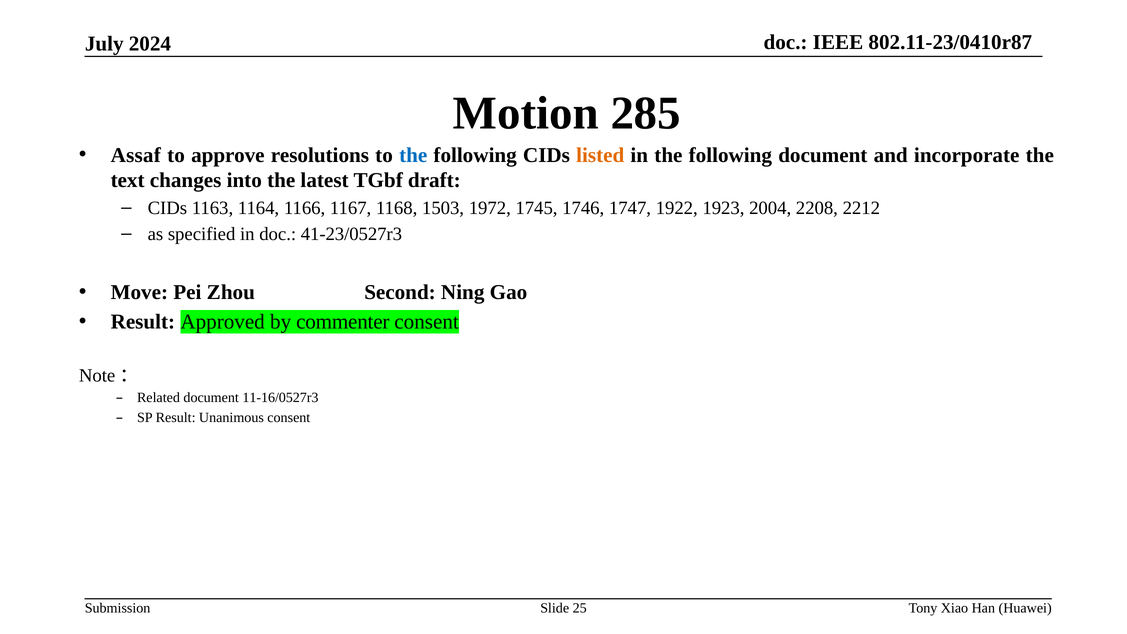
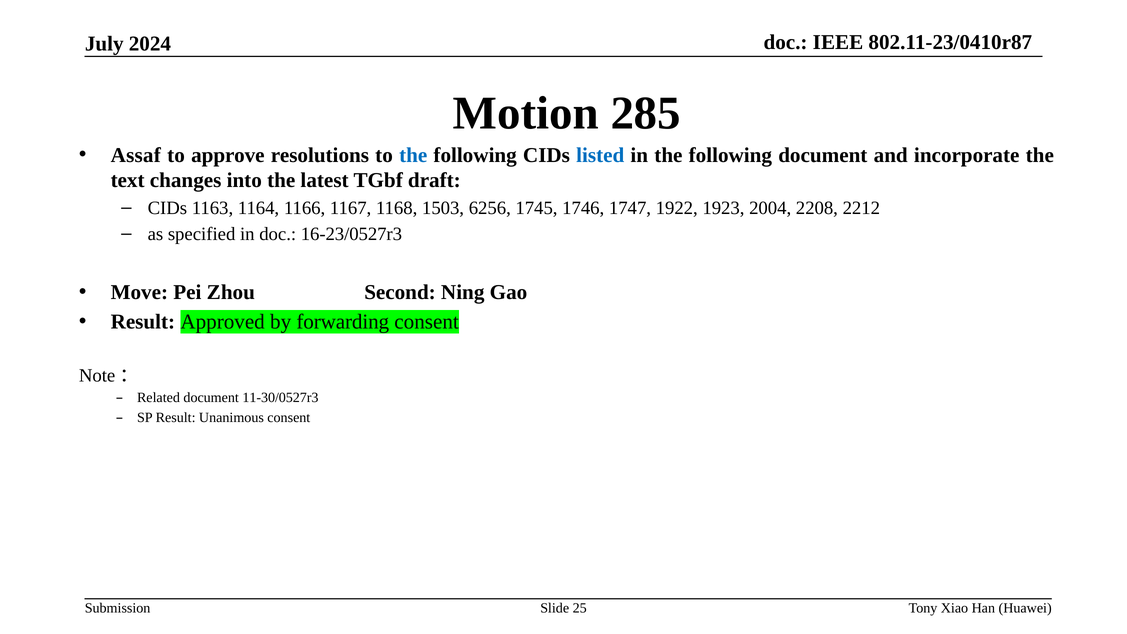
listed colour: orange -> blue (600, 155)
1972: 1972 -> 6256 (490, 208)
41-23/0527r3: 41-23/0527r3 -> 16-23/0527r3 (351, 234)
commenter: commenter -> forwarding (343, 322)
11-16/0527r3: 11-16/0527r3 -> 11-30/0527r3 (280, 398)
